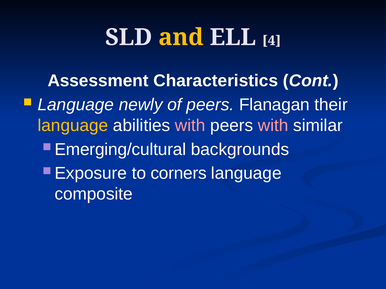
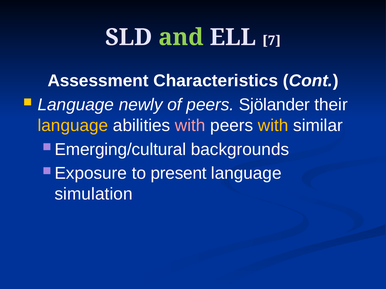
and colour: yellow -> light green (181, 37)
4: 4 -> 7 (272, 41)
Flanagan: Flanagan -> Sjölander (274, 105)
with colour: pink -> yellow (273, 126)
corners: corners -> present (179, 174)
composite: composite -> simulation (94, 194)
